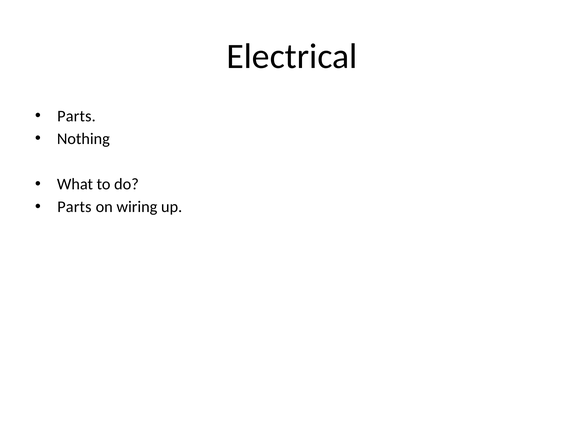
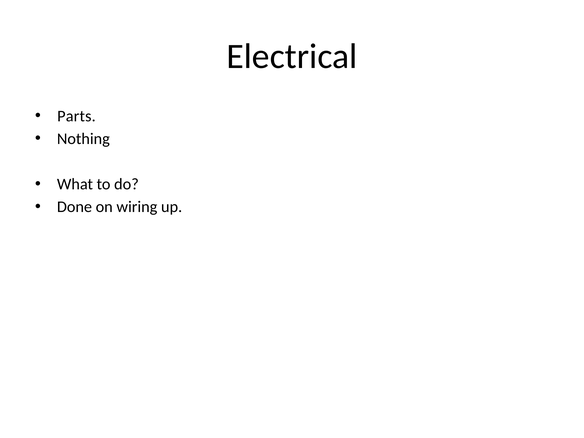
Parts: Parts -> Done (74, 207)
